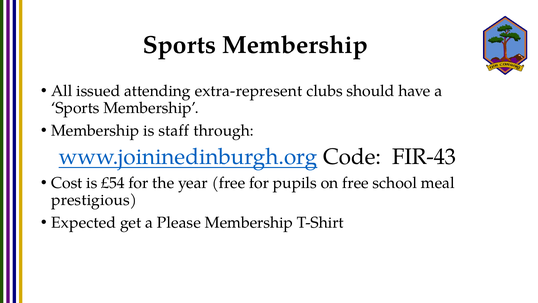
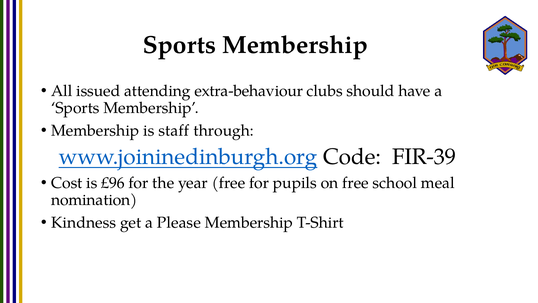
extra-represent: extra-represent -> extra-behaviour (249, 91)
FIR-43: FIR-43 -> FIR-39 (424, 157)
£54: £54 -> £96 (113, 183)
prestigious: prestigious -> nomination (94, 200)
Expected: Expected -> Kindness (84, 222)
